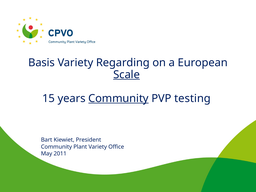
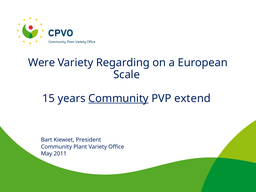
Basis: Basis -> Were (42, 63)
Scale underline: present -> none (127, 75)
testing: testing -> extend (193, 98)
